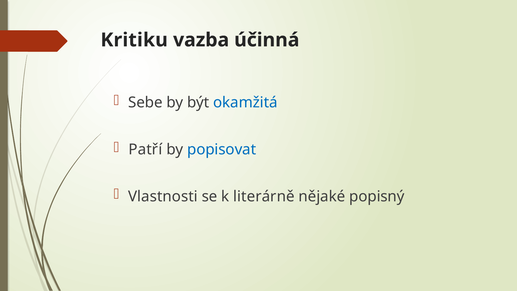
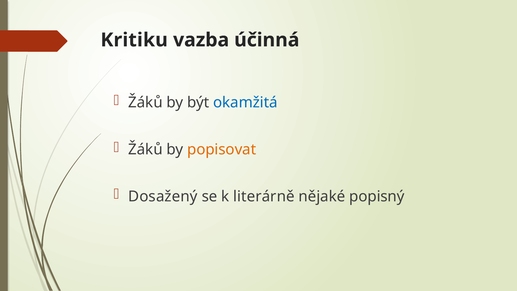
Sebe: Sebe -> Žáků (145, 102)
Patří: Patří -> Žáků (145, 149)
popisovat colour: blue -> orange (222, 149)
Vlastnosti: Vlastnosti -> Dosažený (163, 196)
